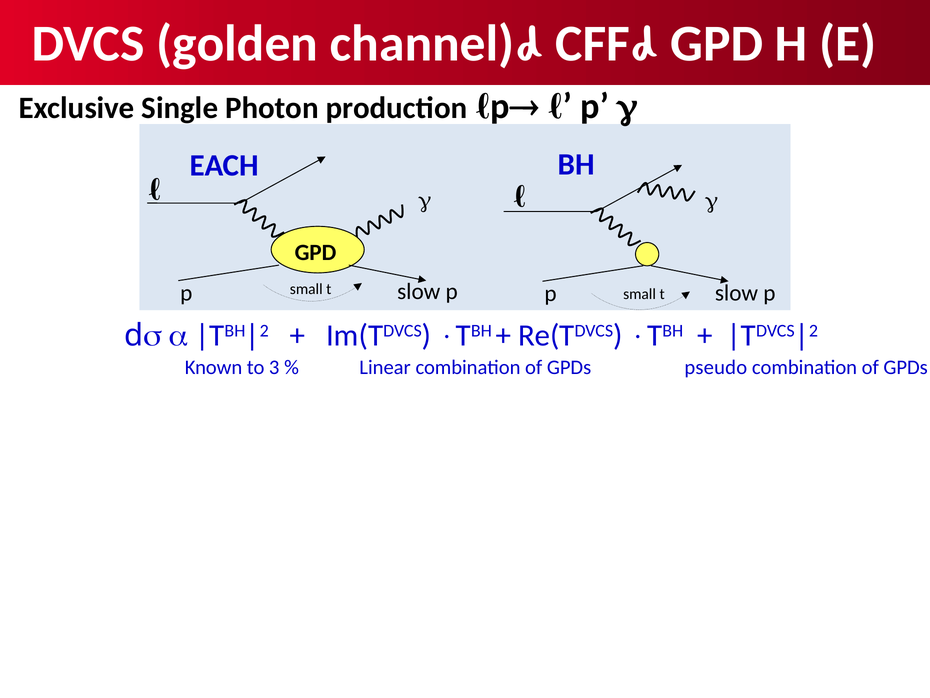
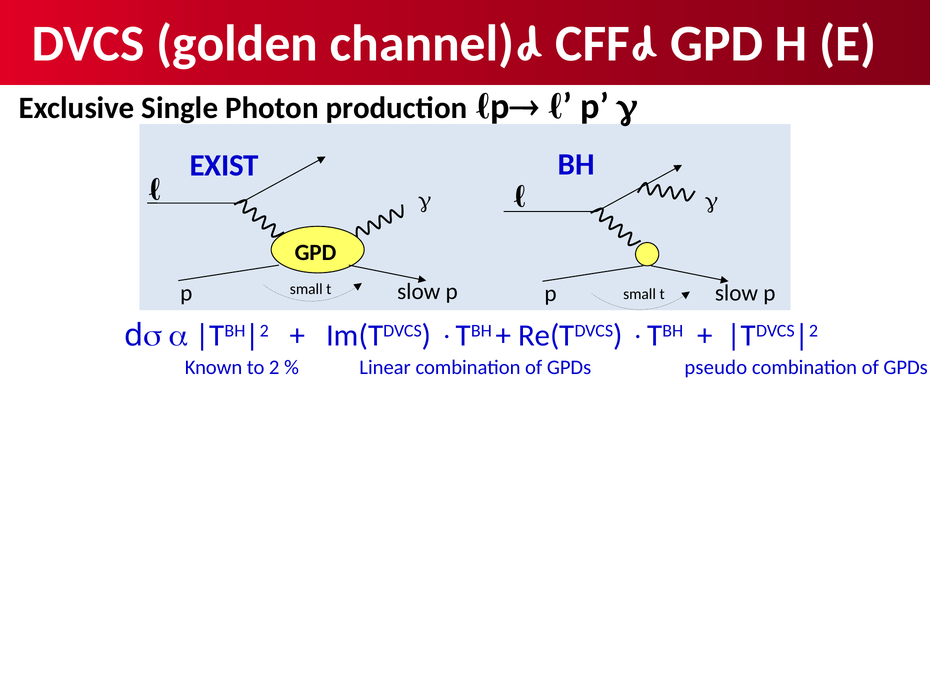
EACH: EACH -> EXIST (224, 165)
3: 3 -> 2 (274, 367)
